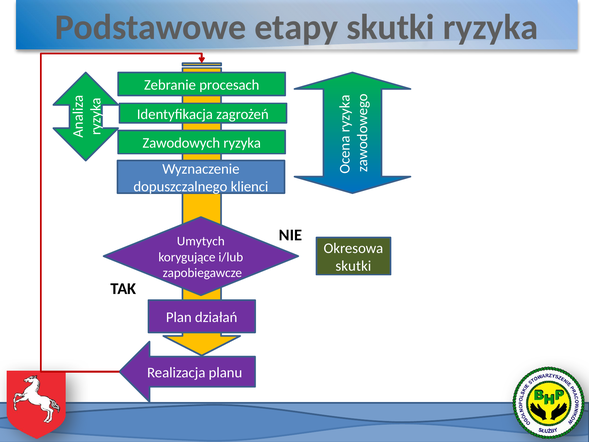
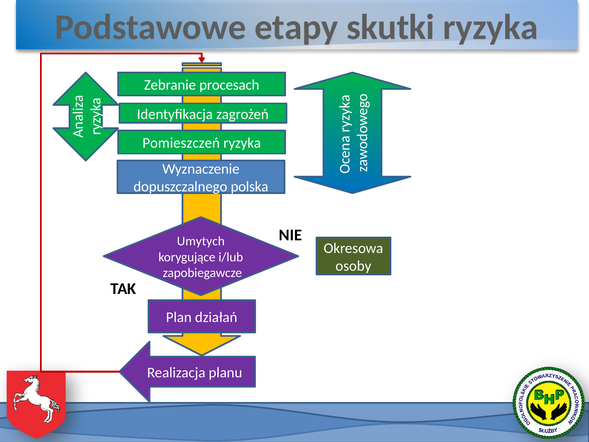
Zawodowych: Zawodowych -> Pomieszczeń (181, 143)
klienci: klienci -> polska (250, 187)
skutki: skutki -> osoby (353, 266)
